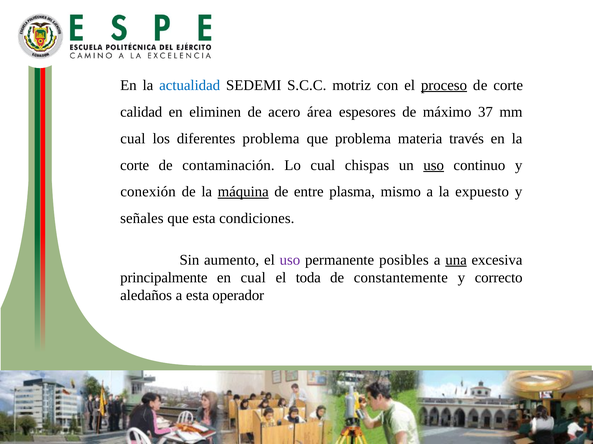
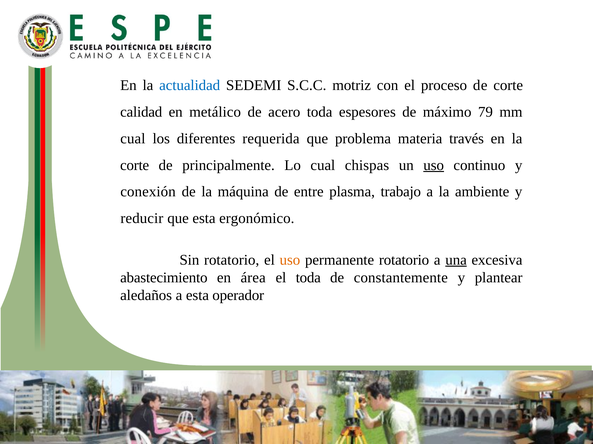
proceso underline: present -> none (444, 85)
eliminen: eliminen -> metálico (215, 112)
acero área: área -> toda (320, 112)
37: 37 -> 79 (485, 112)
diferentes problema: problema -> requerida (271, 139)
contaminación: contaminación -> principalmente (229, 165)
máquina underline: present -> none (243, 192)
mismo: mismo -> trabajo (401, 192)
expuesto: expuesto -> ambiente (482, 192)
señales: señales -> reducir (142, 219)
condiciones: condiciones -> ergonómico (257, 219)
Sin aumento: aumento -> rotatorio (232, 260)
uso colour: purple -> orange (290, 260)
permanente posibles: posibles -> rotatorio (404, 260)
principalmente: principalmente -> abastecimiento (164, 278)
en cual: cual -> área (253, 278)
correcto: correcto -> plantear (499, 278)
